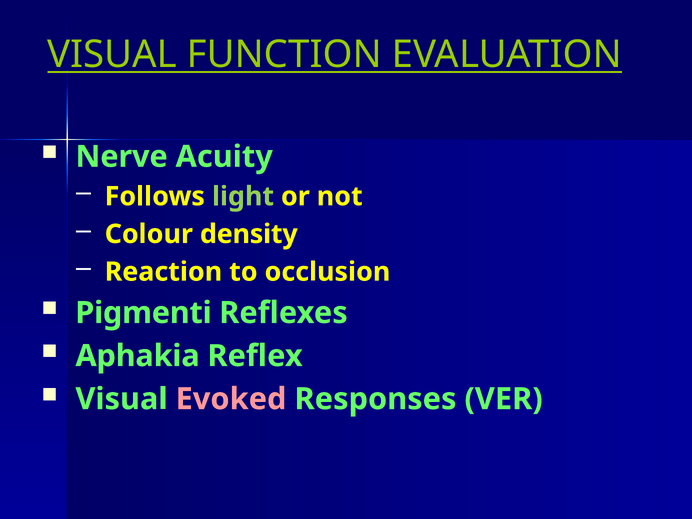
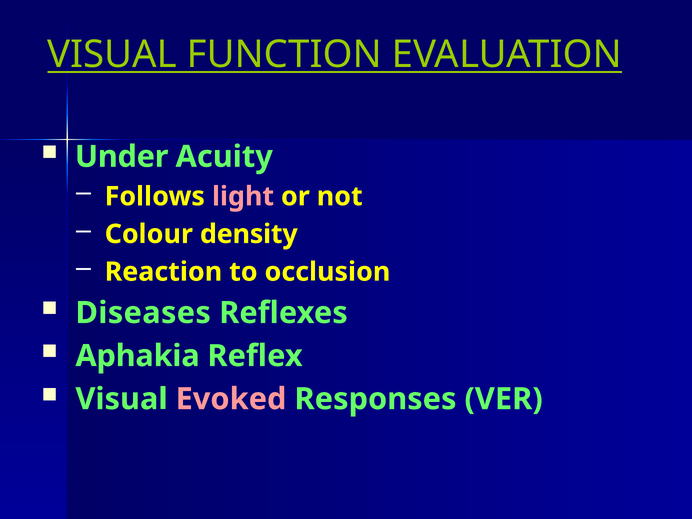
Nerve: Nerve -> Under (122, 157)
light colour: light green -> pink (243, 196)
Pigmenti: Pigmenti -> Diseases (143, 313)
